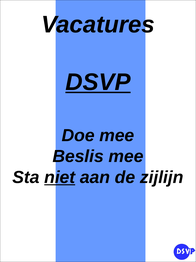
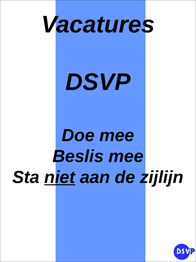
DSVP underline: present -> none (98, 82)
